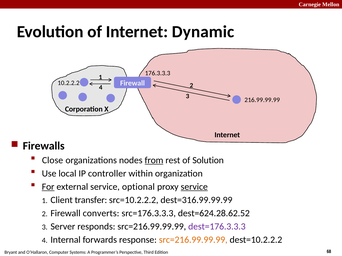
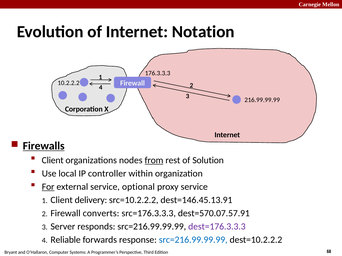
Dynamic: Dynamic -> Notation (203, 32)
Firewalls underline: none -> present (44, 146)
Close: Close -> Client (53, 160)
service underline: present -> none (194, 187)
transfer: transfer -> delivery (91, 200)
dest=316.99.99.99: dest=316.99.99.99 -> dest=146.45.13.91 (196, 200)
dest=624.28.62.52: dest=624.28.62.52 -> dest=570.07.57.91 (214, 214)
Internal: Internal -> Reliable (66, 240)
src=216.99.99.99 colour: orange -> blue (193, 240)
